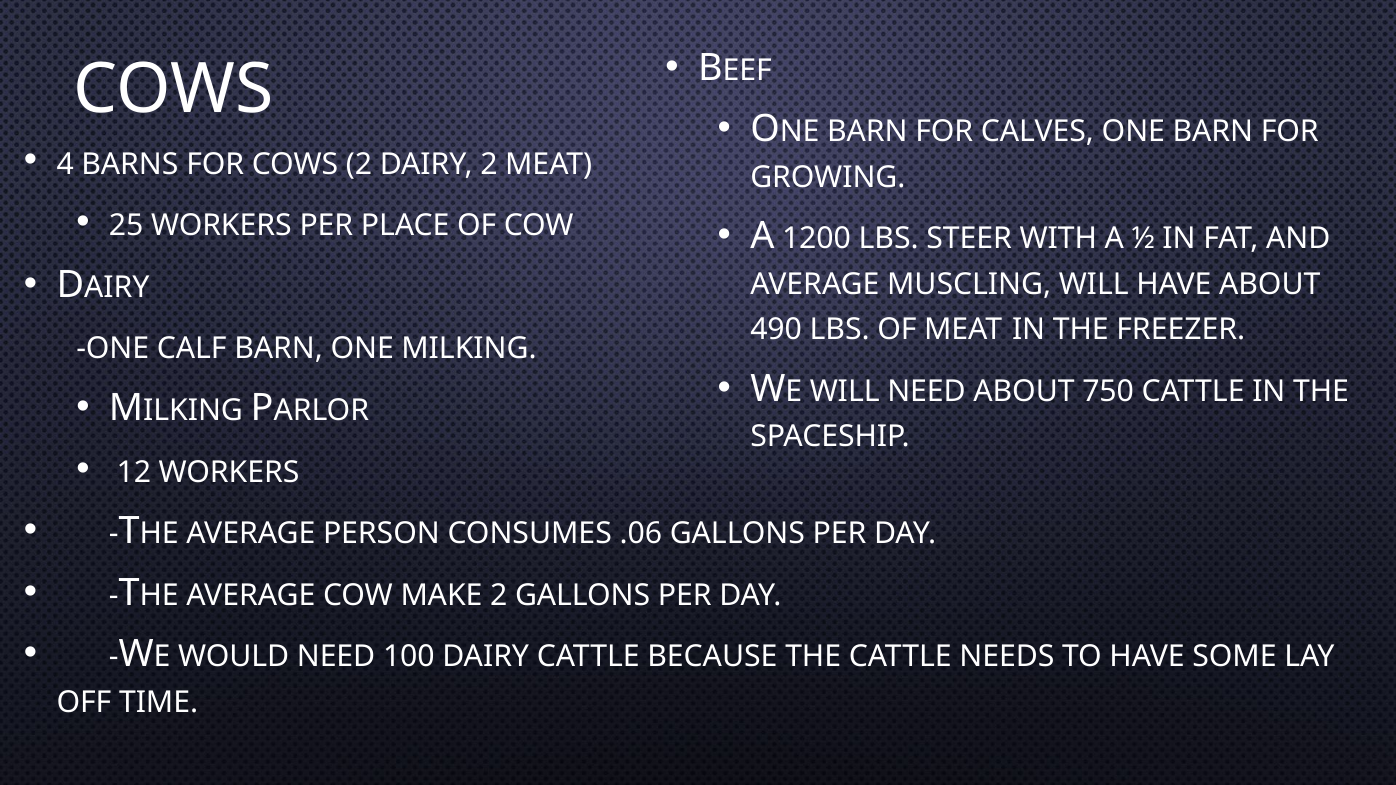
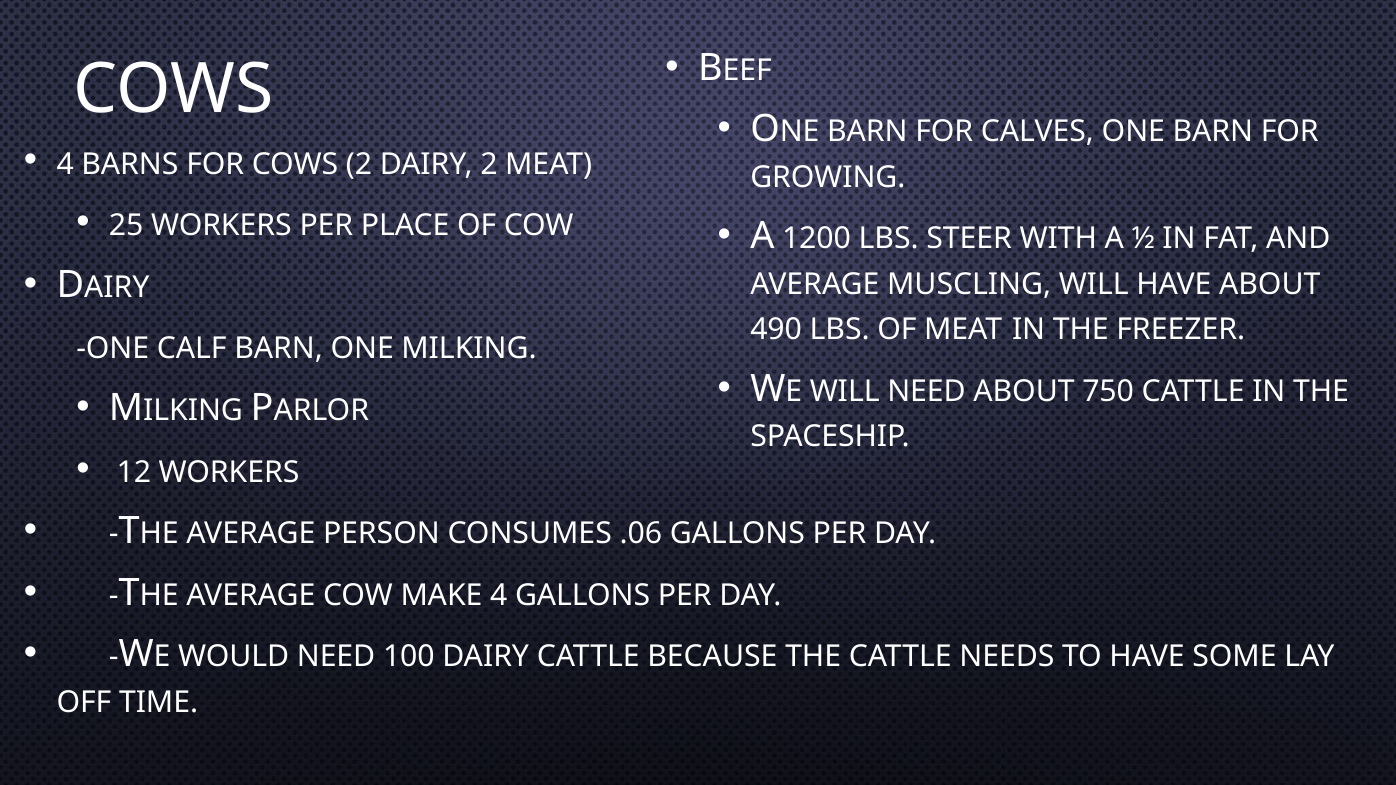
MAKE 2: 2 -> 4 (499, 596)
